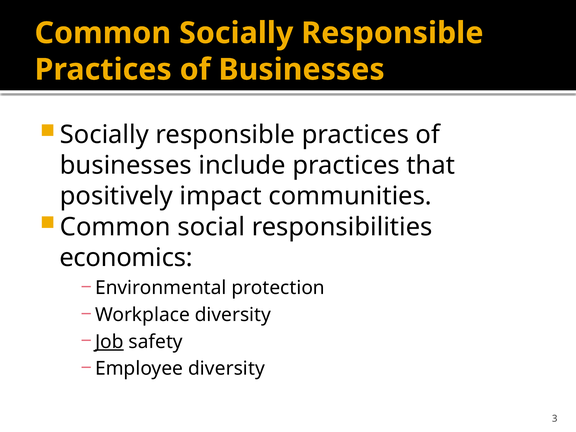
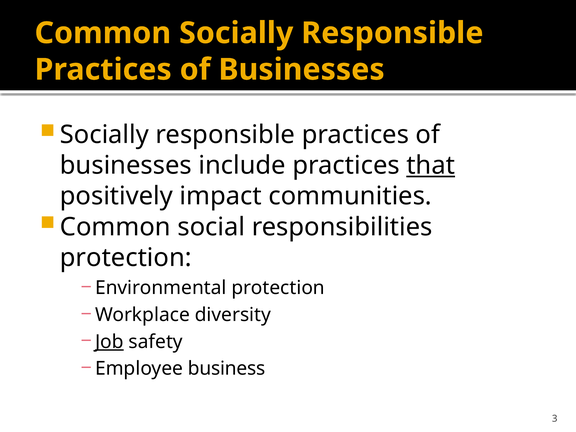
that underline: none -> present (431, 165)
economics: economics -> protection (126, 258)
Employee diversity: diversity -> business (227, 369)
